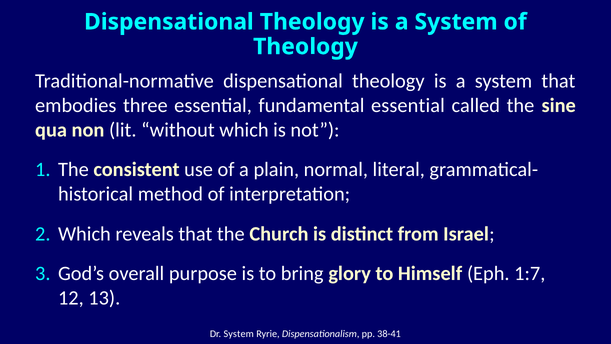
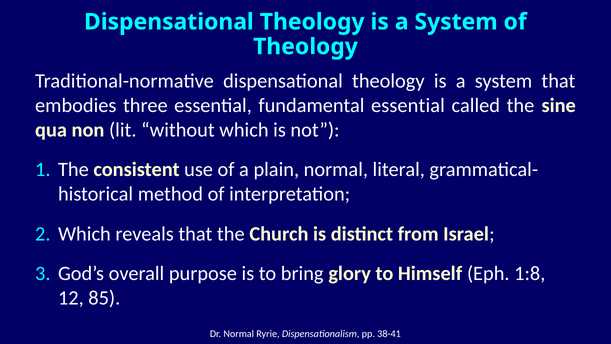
1:7: 1:7 -> 1:8 (530, 273)
13: 13 -> 85 (104, 298)
Dr System: System -> Normal (239, 333)
